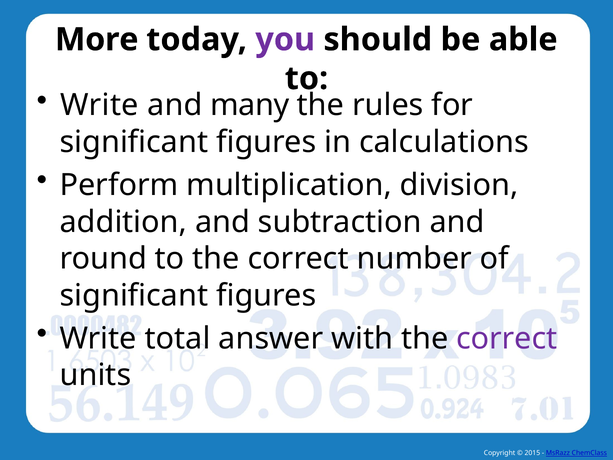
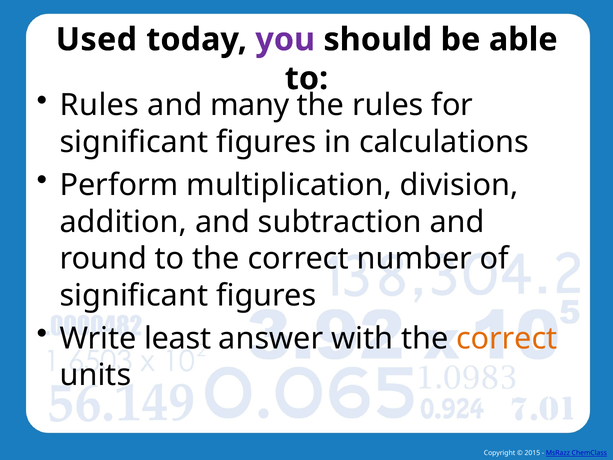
More: More -> Used (96, 40)
Write: Write -> Rules (99, 105)
total: total -> least (178, 338)
correct colour: purple -> orange (507, 338)
